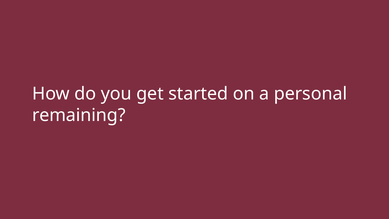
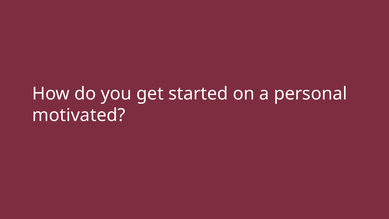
remaining: remaining -> motivated (79, 115)
